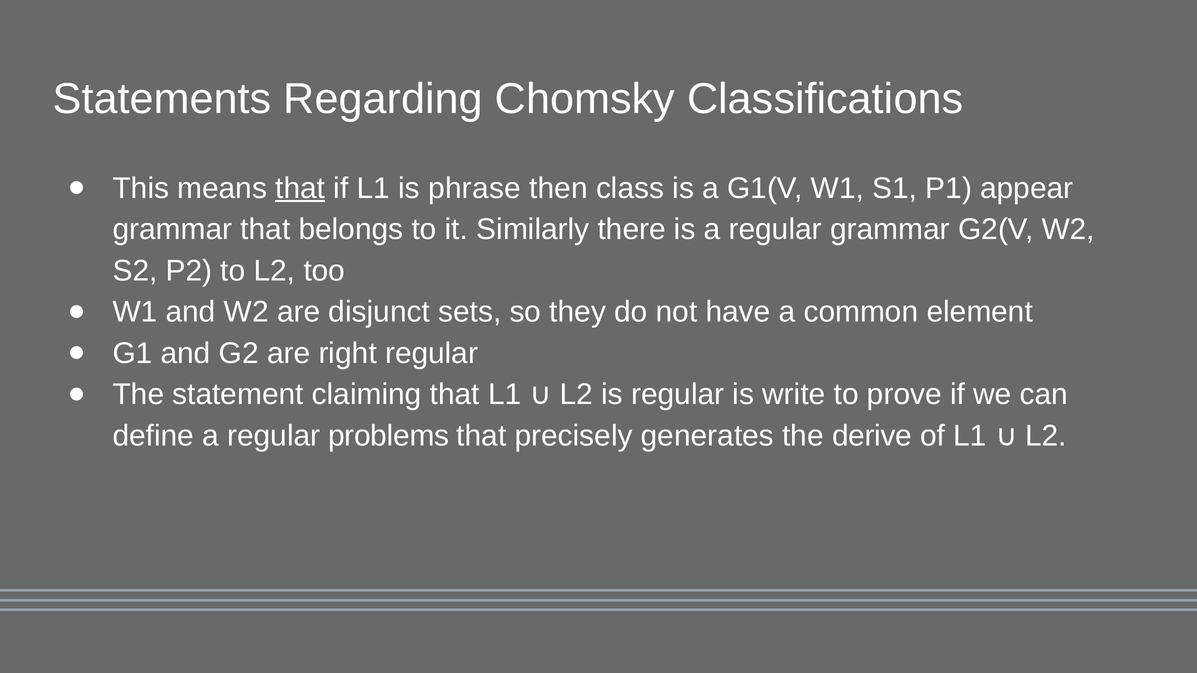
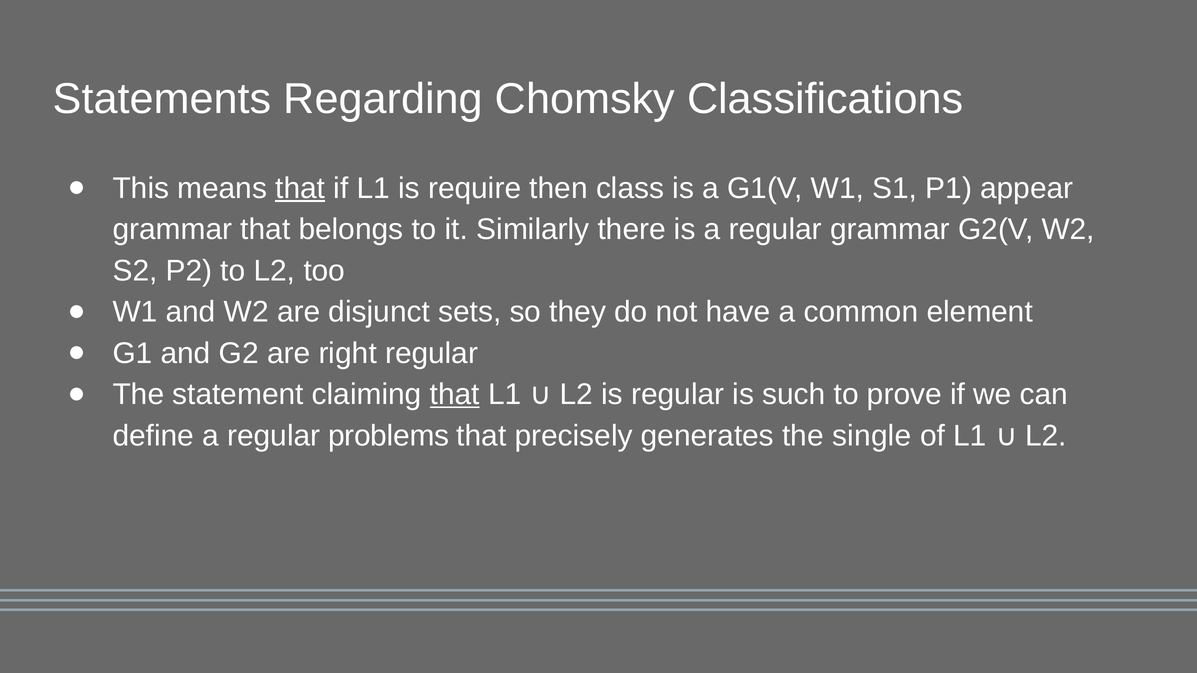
phrase: phrase -> require (475, 188)
that underline: none -> present (455, 395)
write: write -> such (794, 395)
derive: derive -> single (872, 436)
